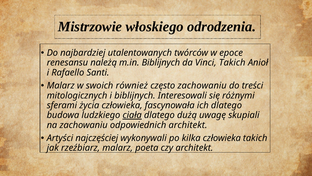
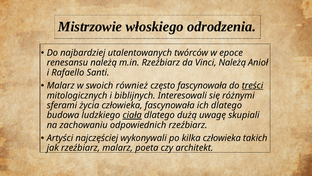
m.in Biblijnych: Biblijnych -> Rzeźbiarz (161, 63)
Vinci Takich: Takich -> Należą (232, 63)
często zachowaniu: zachowaniu -> fascynowała (202, 85)
treści underline: none -> present (252, 85)
odpowiednich architekt: architekt -> rzeźbiarz (188, 125)
